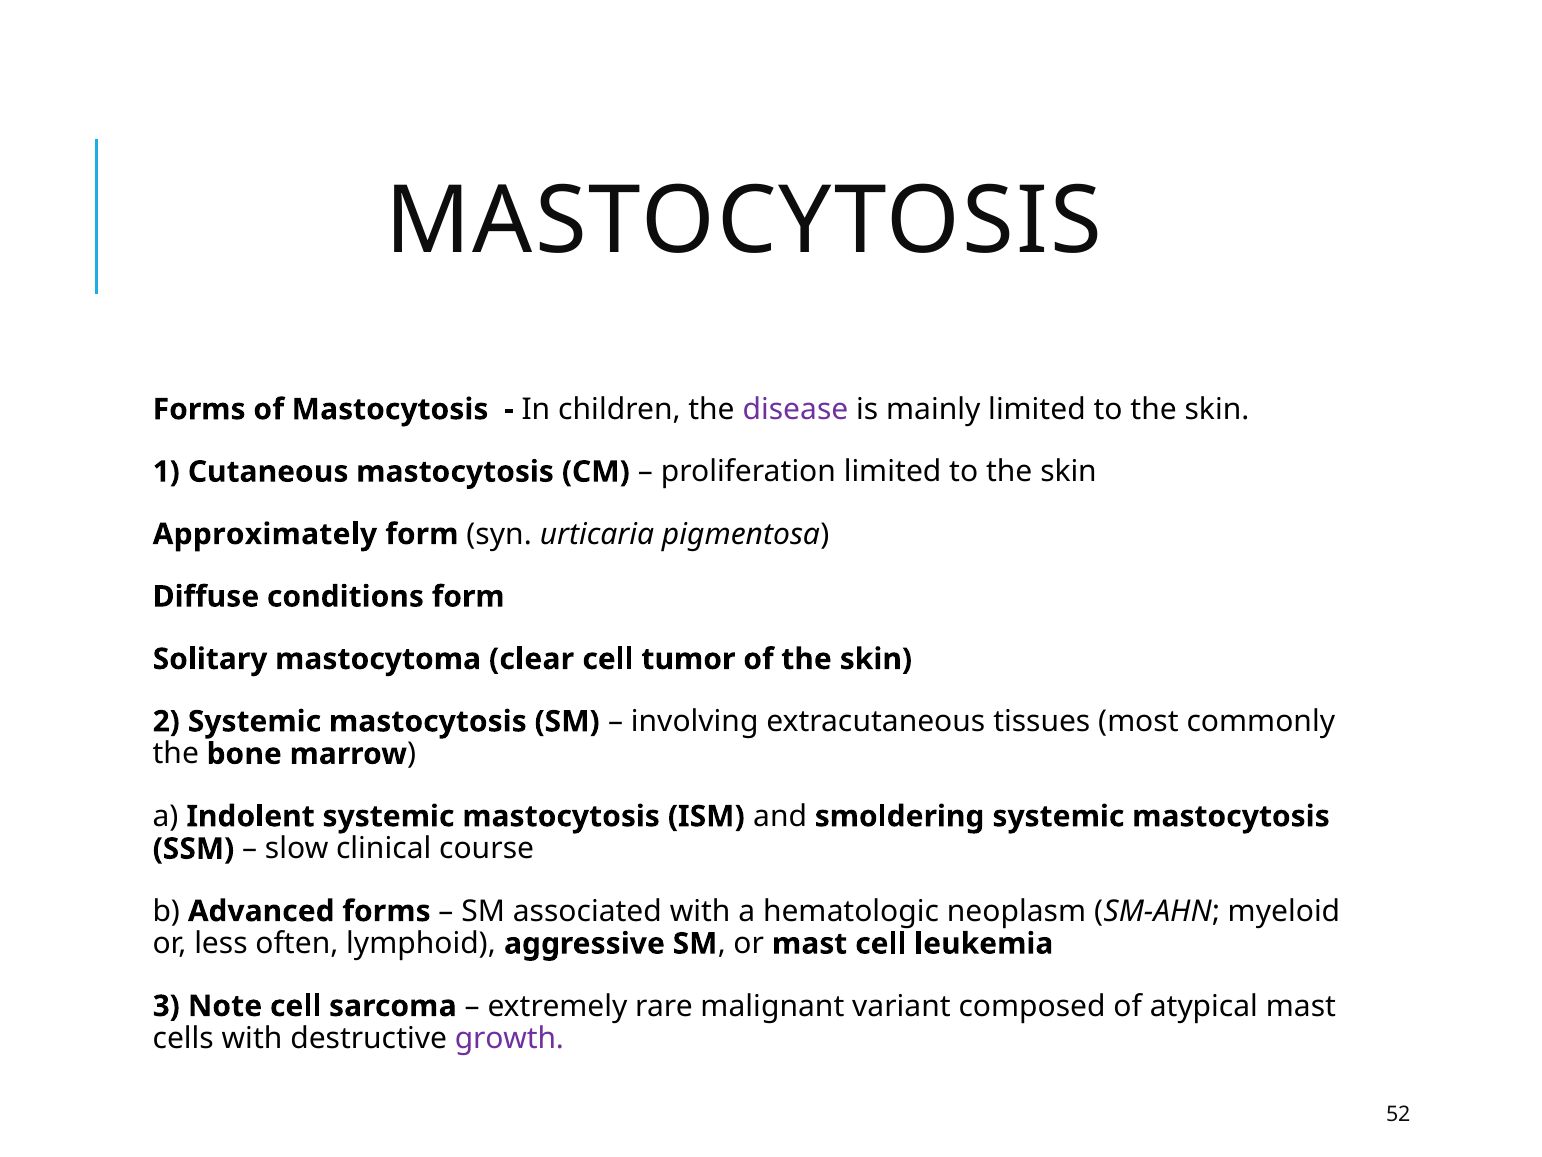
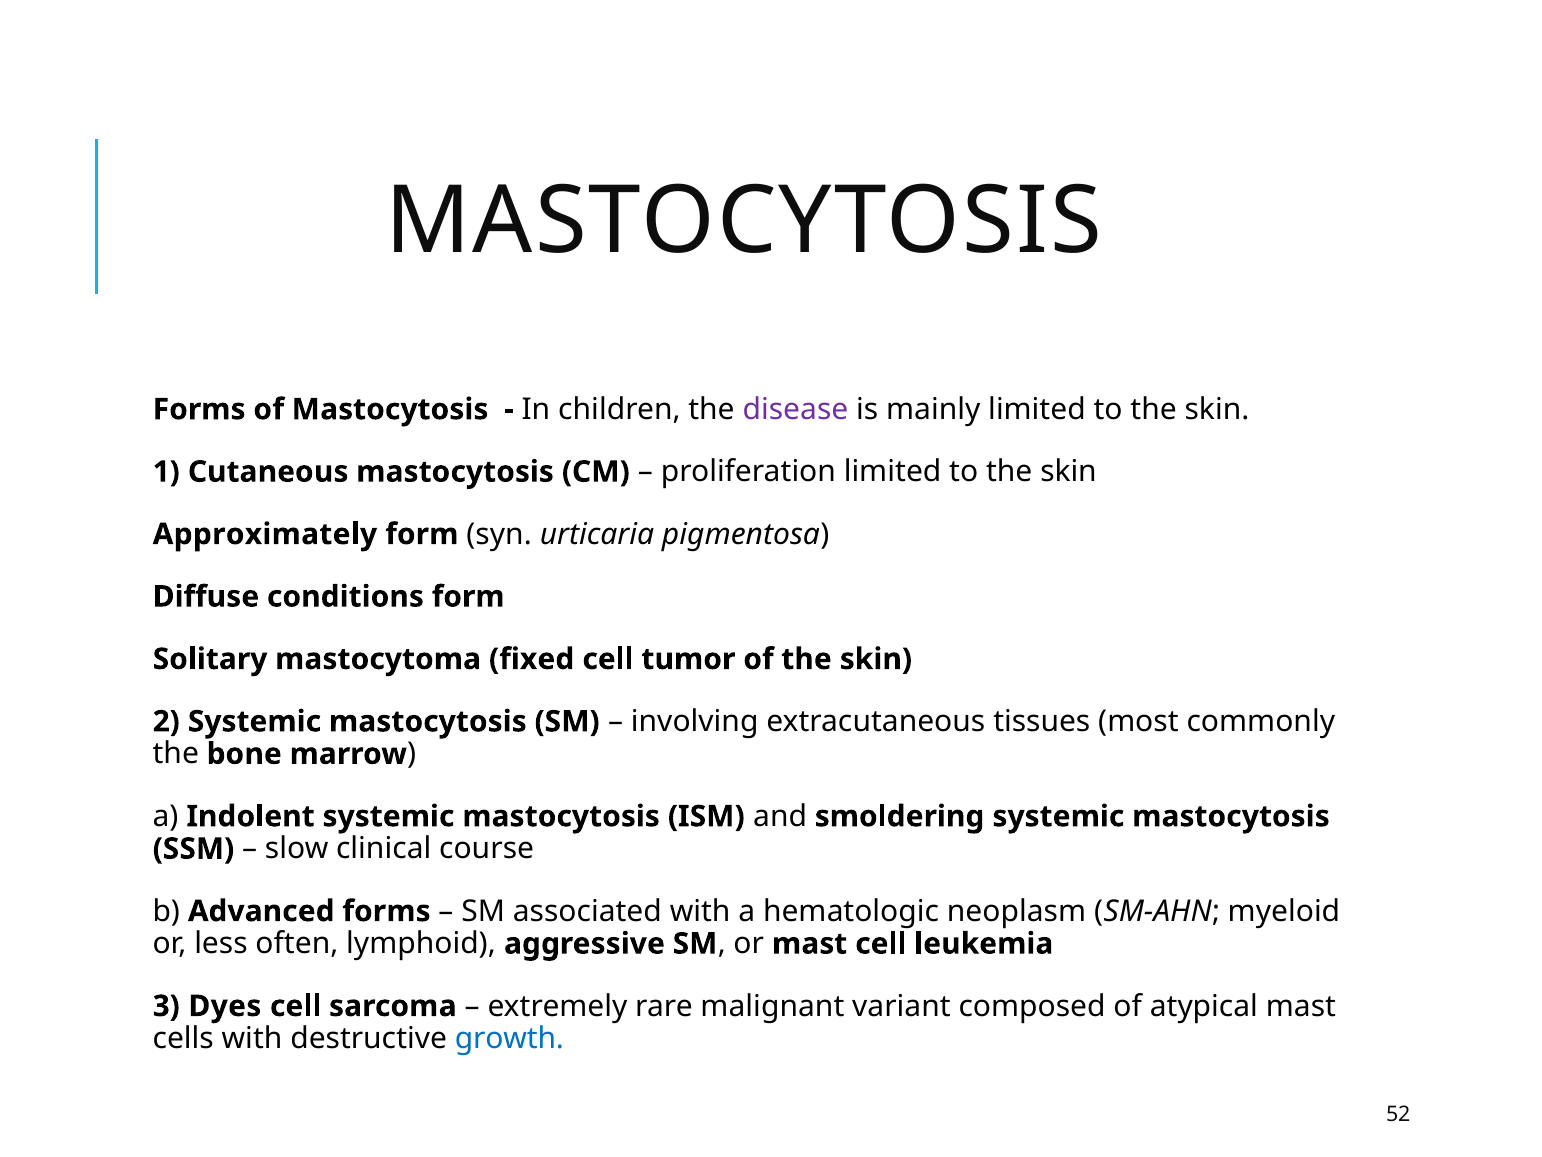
clear: clear -> fixed (532, 659)
Note: Note -> Dyes (225, 1006)
growth colour: purple -> blue (509, 1038)
